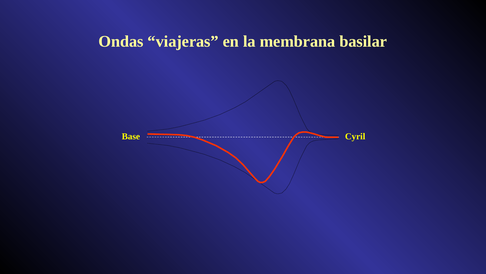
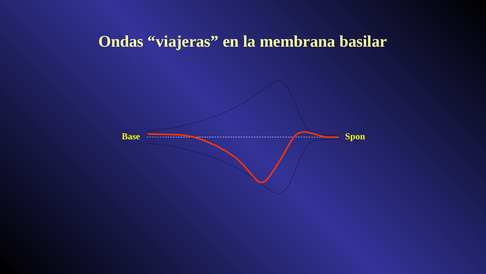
Cyril: Cyril -> Spon (355, 136)
